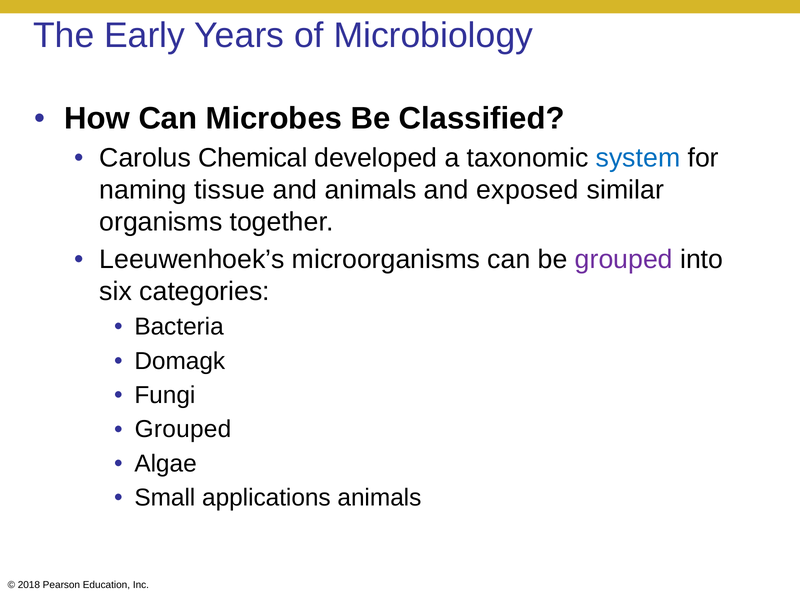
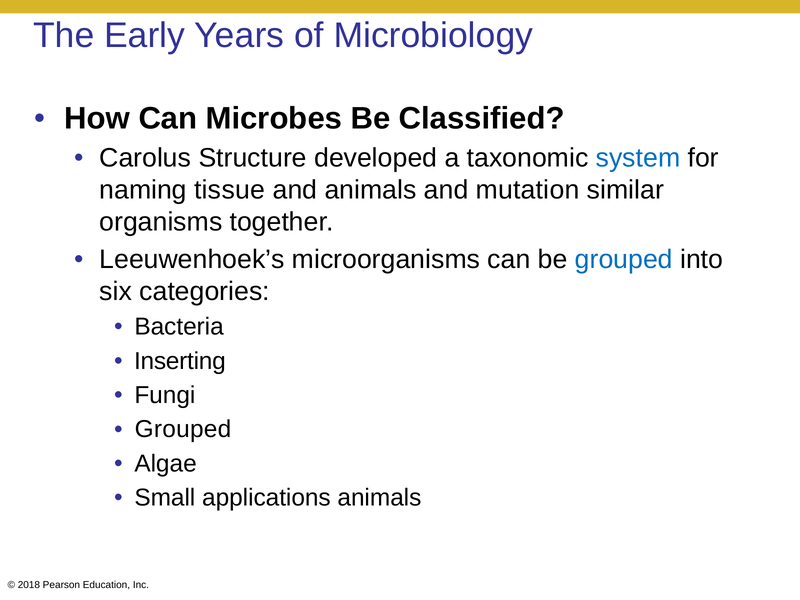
Chemical: Chemical -> Structure (253, 158)
exposed: exposed -> mutation (528, 190)
grouped colour: purple -> blue (624, 259)
Domagk: Domagk -> Inserting (180, 361)
